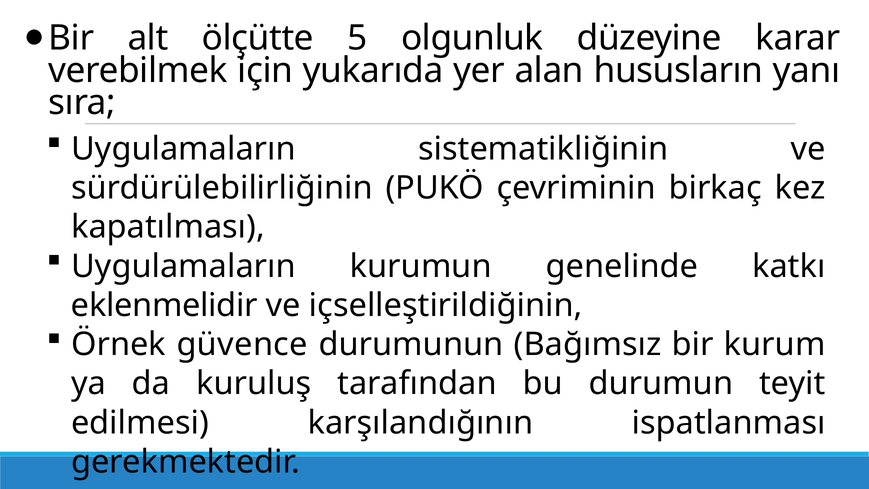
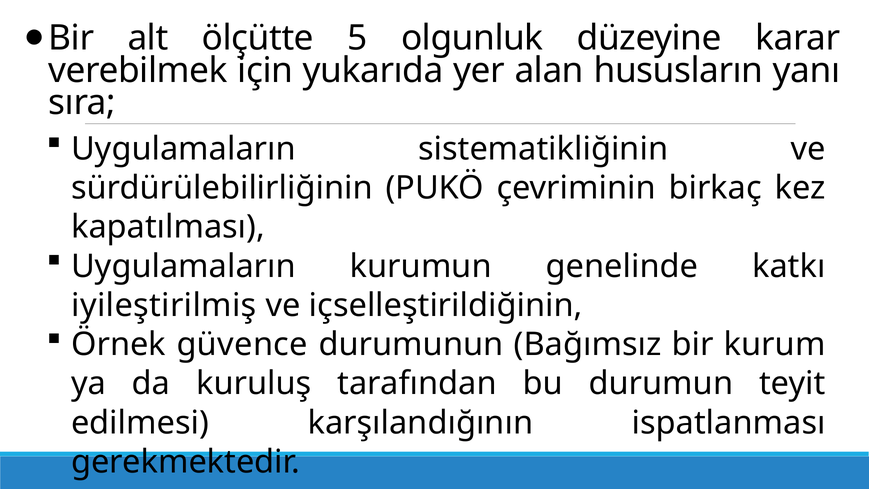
eklenmelidir: eklenmelidir -> iyileştirilmiş (164, 305)
